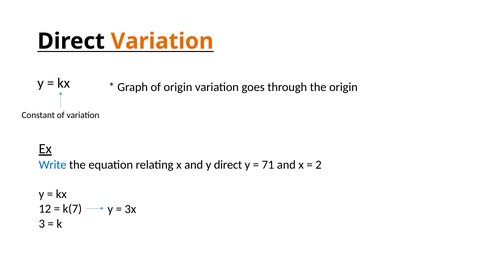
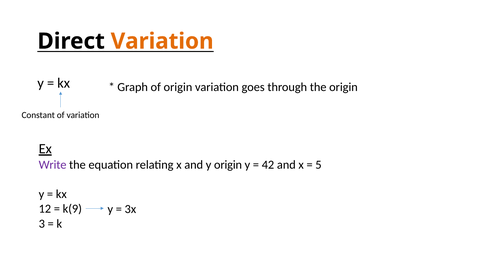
Write colour: blue -> purple (53, 165)
y direct: direct -> origin (228, 165)
71: 71 -> 42 (268, 165)
2: 2 -> 5 (319, 165)
k(7: k(7 -> k(9 (72, 209)
